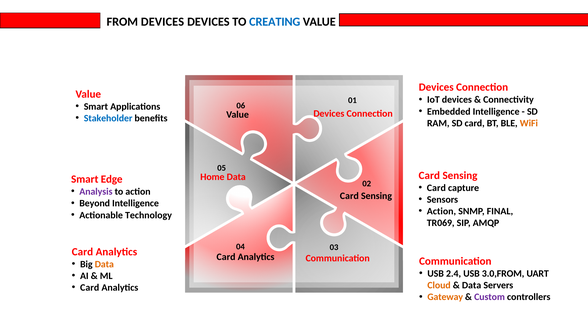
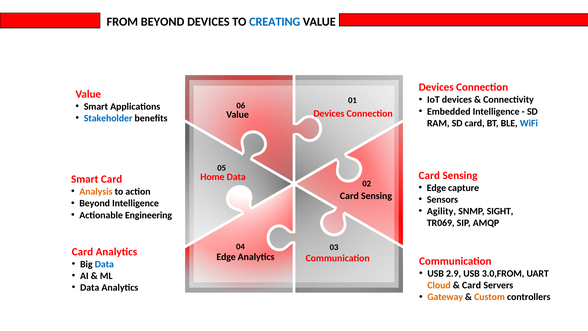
FROM DEVICES: DEVICES -> BEYOND (163, 22)
WiFi colour: orange -> blue (529, 123)
Smart Edge: Edge -> Card (112, 179)
Card: Card -> Edge (436, 188)
Analysis colour: purple -> orange (96, 191)
Action: Action -> Agility (441, 211)
FINAL: FINAL -> SIGHT (500, 211)
Technology: Technology -> Engineering (149, 215)
Card: Card -> Edge (226, 257)
Data colour: orange -> blue (104, 264)
2.4: 2.4 -> 2.9 (454, 273)
Data: Data -> Card (472, 285)
Card: Card -> Data (90, 287)
Custom colour: purple -> orange (490, 297)
